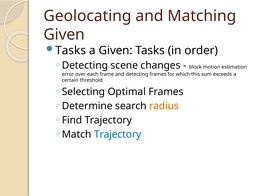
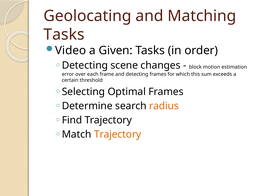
Given: Given -> Tasks (64, 35)
Tasks: Tasks -> Video (71, 50)
Trajectory colour: blue -> orange (118, 134)
